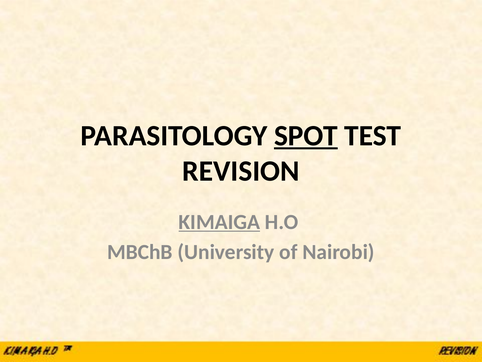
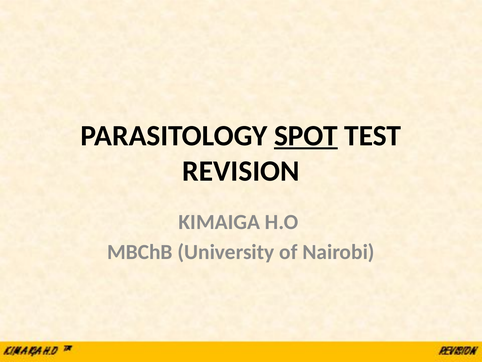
KIMAIGA underline: present -> none (219, 222)
